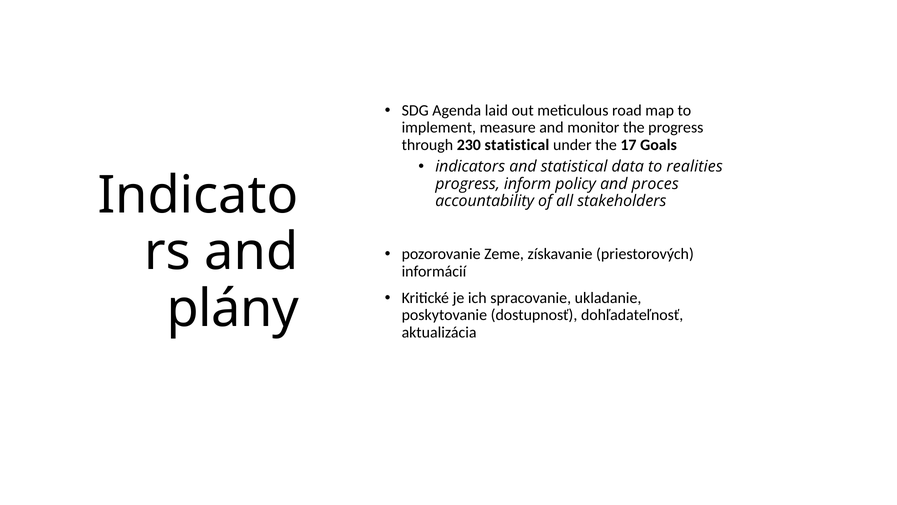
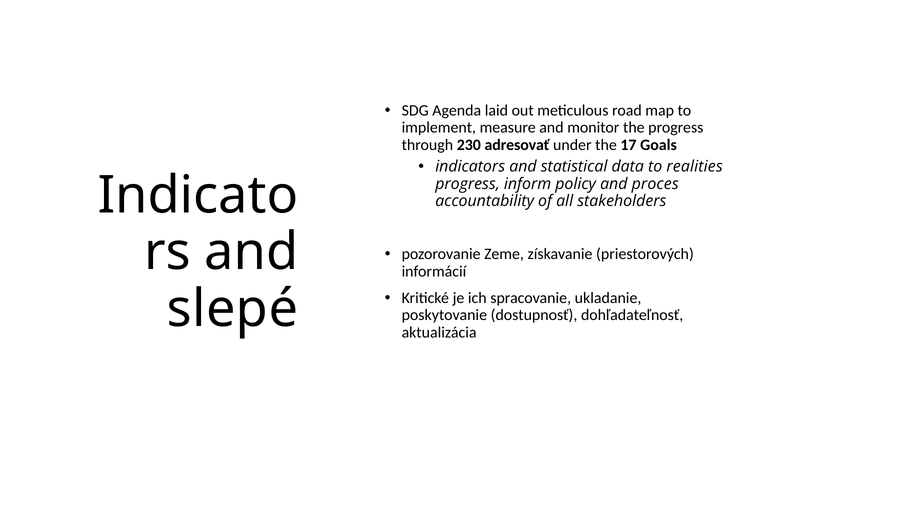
230 statistical: statistical -> adresovať (517, 145)
plány: plány -> slepé (232, 309)
